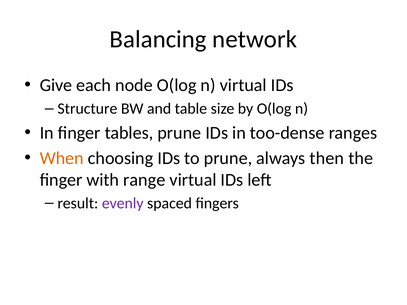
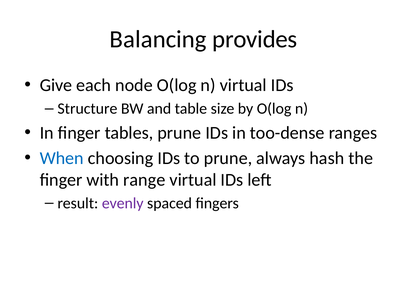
network: network -> provides (255, 39)
When colour: orange -> blue (62, 158)
then: then -> hash (327, 158)
